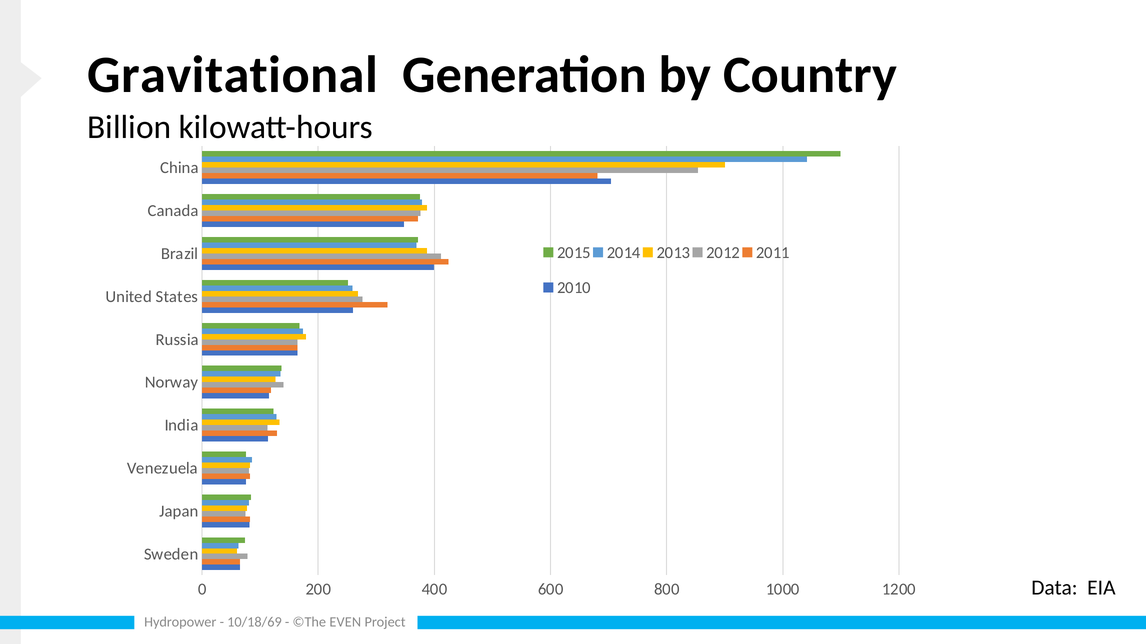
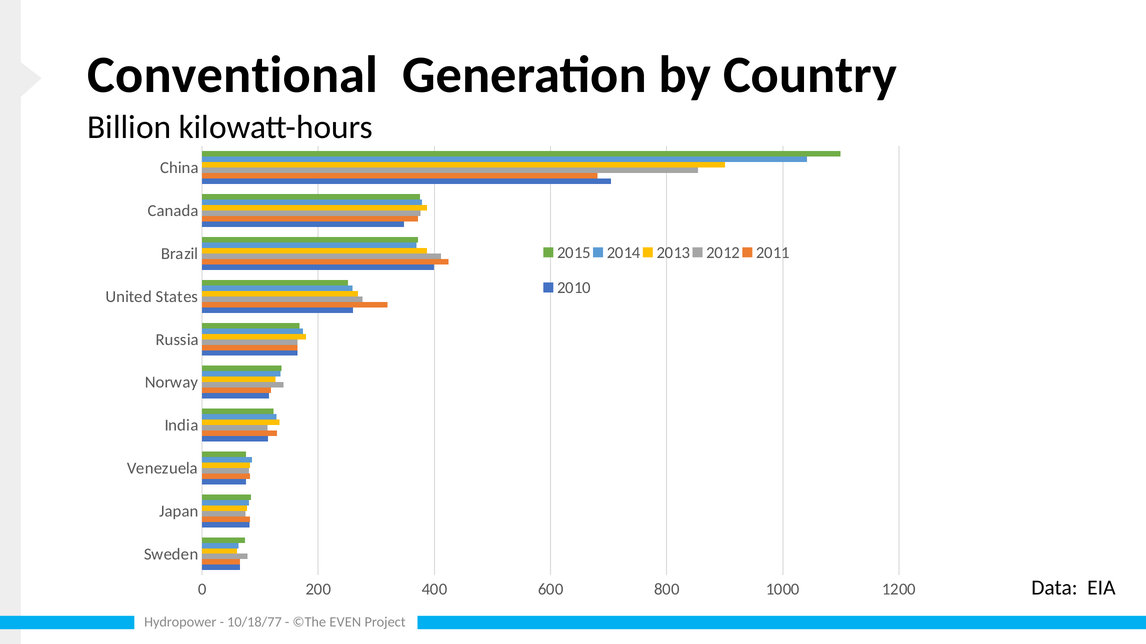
Gravitational: Gravitational -> Conventional (233, 75)
10/18/69: 10/18/69 -> 10/18/77 (254, 622)
